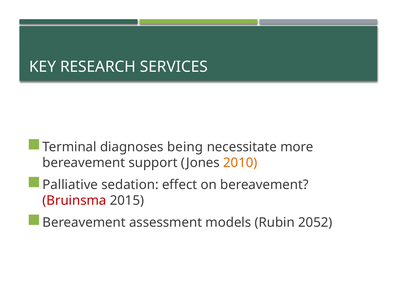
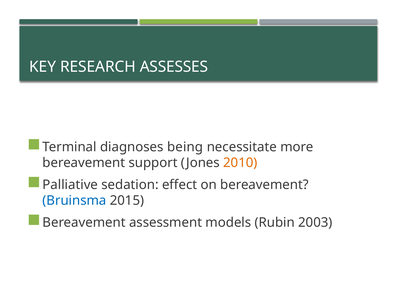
SERVICES: SERVICES -> ASSESSES (174, 67)
Bruinsma colour: red -> blue (74, 200)
2052: 2052 -> 2003 (315, 222)
